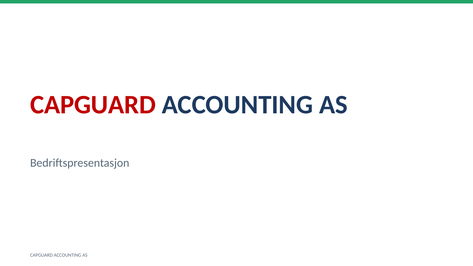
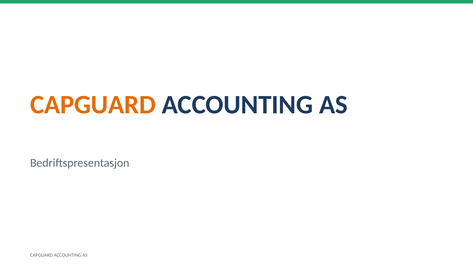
CAPGUARD colour: red -> orange (93, 105)
